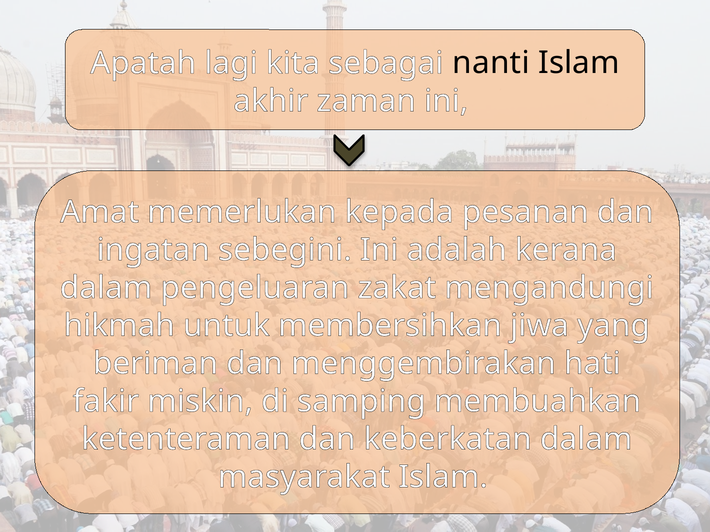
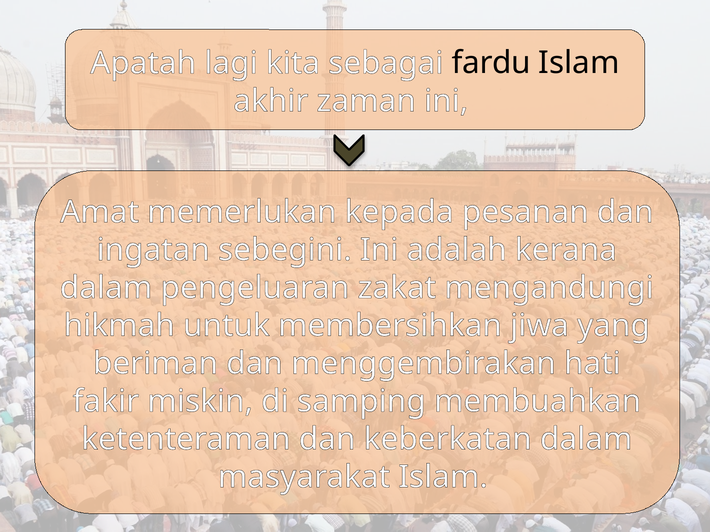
nanti: nanti -> fardu (491, 63)
